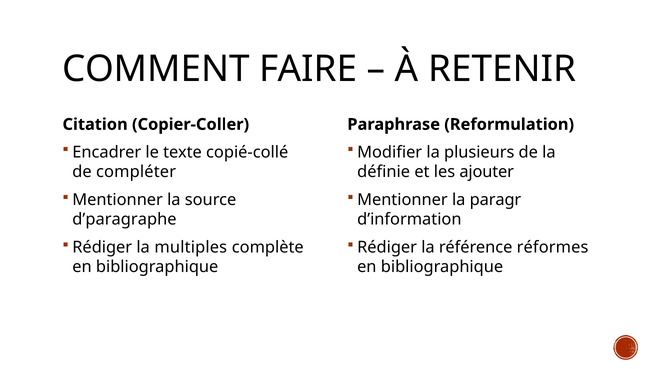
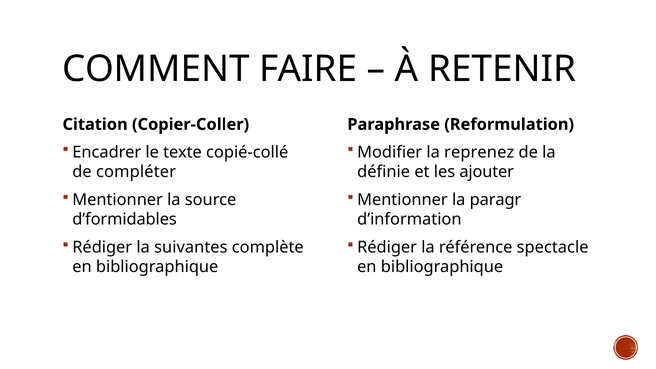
plusieurs: plusieurs -> reprenez (479, 152)
d’paragraphe: d’paragraphe -> d’formidables (125, 220)
multiples: multiples -> suivantes (191, 247)
réformes: réformes -> spectacle (553, 247)
